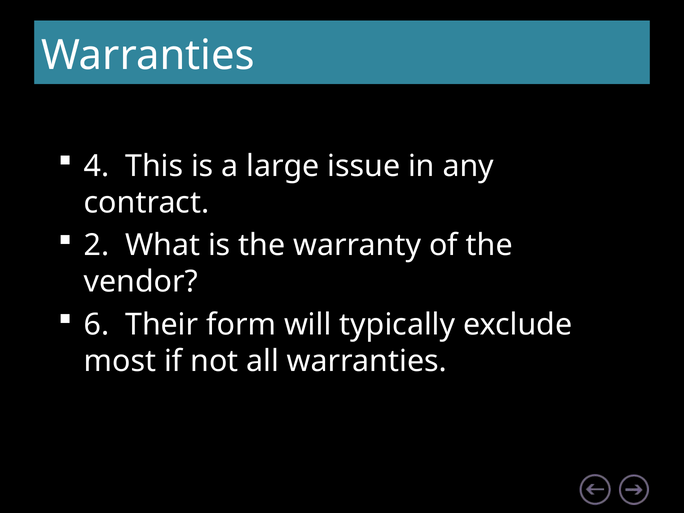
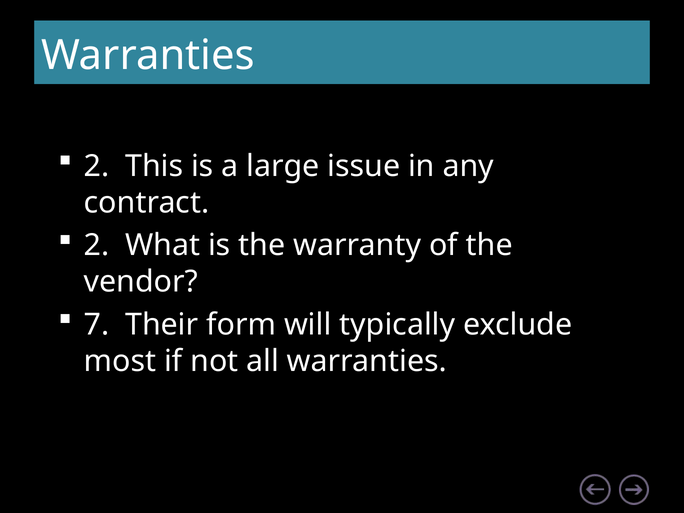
4: 4 -> 2 (97, 166)
6: 6 -> 7 (97, 325)
